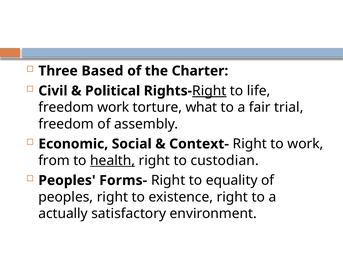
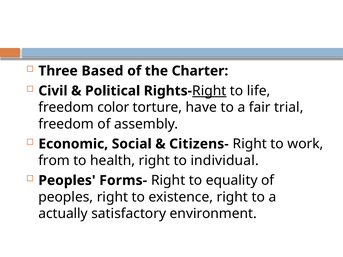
freedom work: work -> color (113, 108)
what: what -> have (201, 108)
Context-: Context- -> Citizens- (199, 144)
health underline: present -> none (113, 161)
custodian: custodian -> individual (225, 161)
